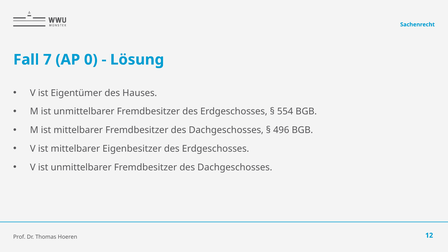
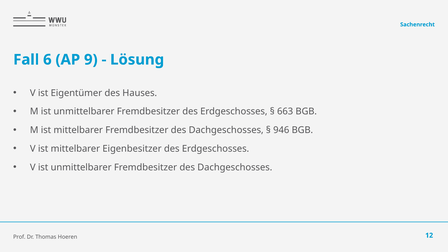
7: 7 -> 6 (47, 60)
0: 0 -> 9 (91, 60)
554: 554 -> 663 (285, 111)
496: 496 -> 946 (281, 130)
